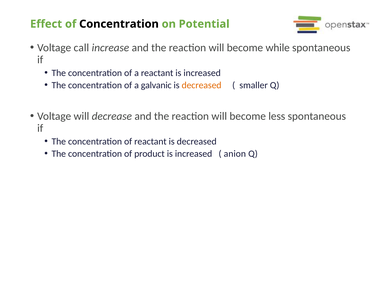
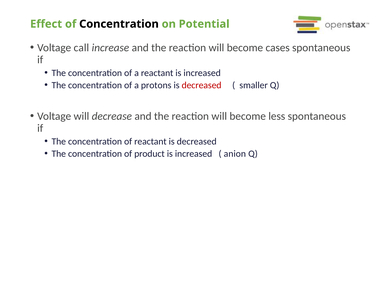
while: while -> cases (278, 48)
galvanic: galvanic -> protons (156, 85)
decreased colour: orange -> red (202, 85)
